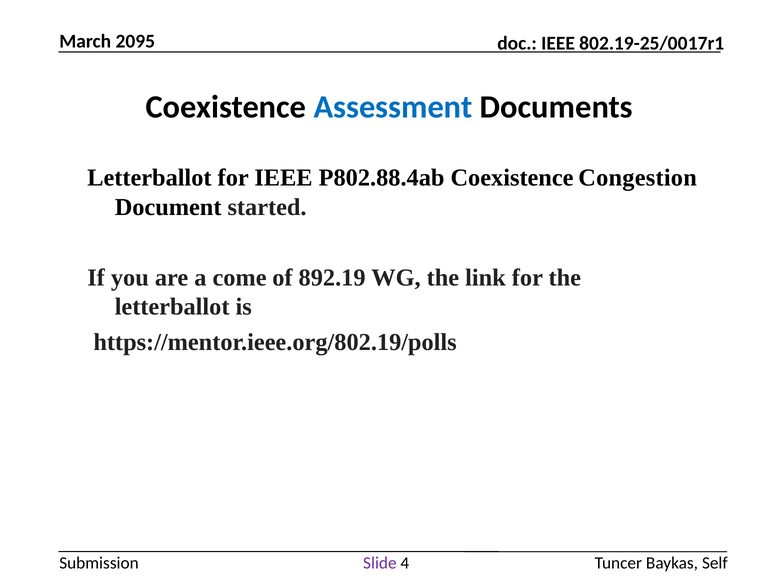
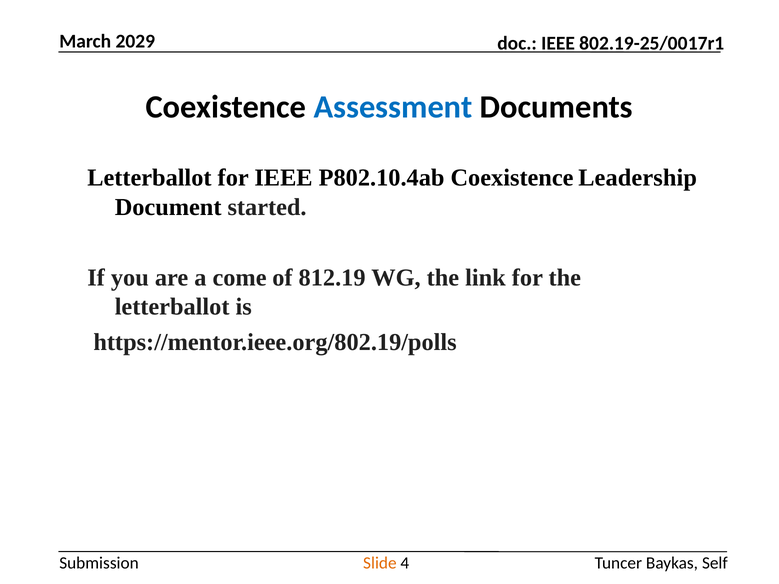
2095: 2095 -> 2029 (135, 41)
P802.88.4ab: P802.88.4ab -> P802.10.4ab (382, 178)
Congestion: Congestion -> Leadership (638, 178)
892.19: 892.19 -> 812.19 (332, 278)
Slide colour: purple -> orange (380, 563)
